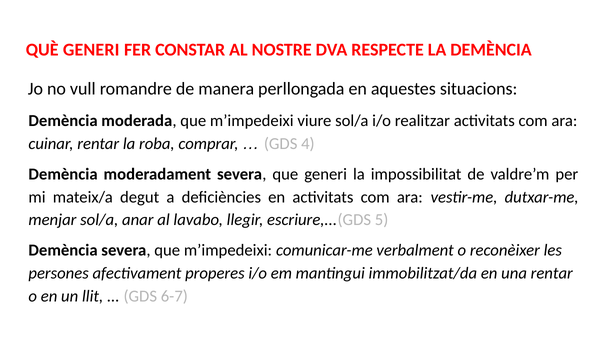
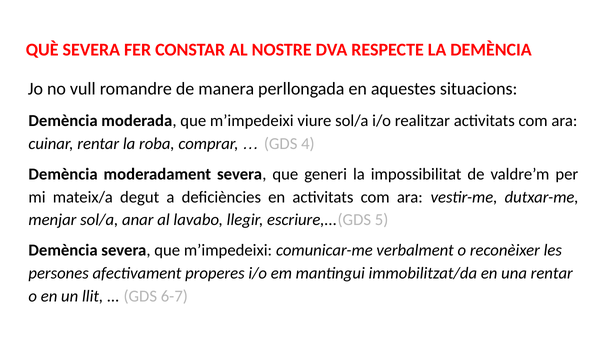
QUÈ GENERI: GENERI -> SEVERA (91, 50)
